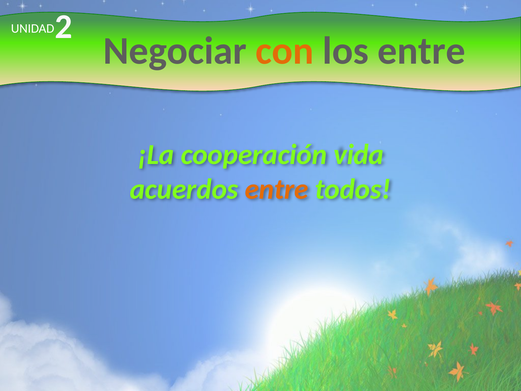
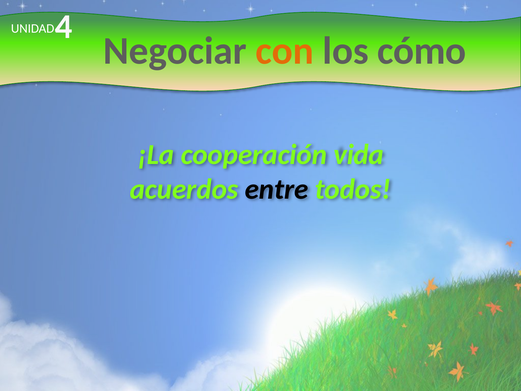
2: 2 -> 4 (63, 27)
los entre: entre -> cómo (422, 51)
entre colour: orange -> black (277, 189)
